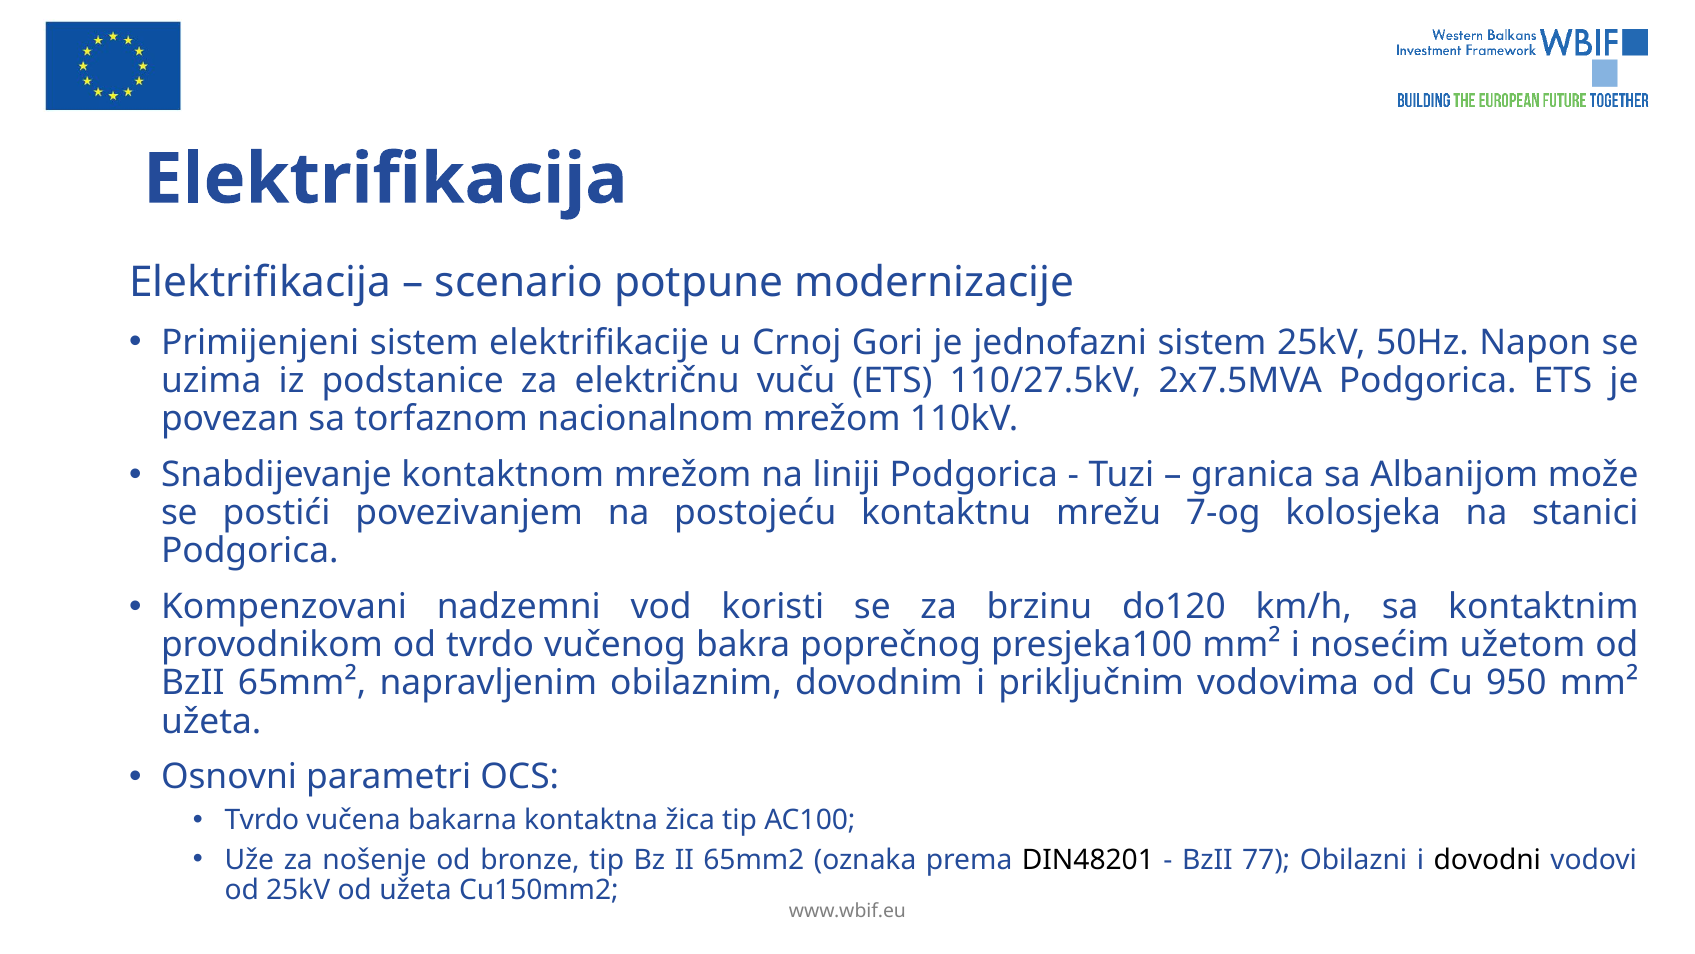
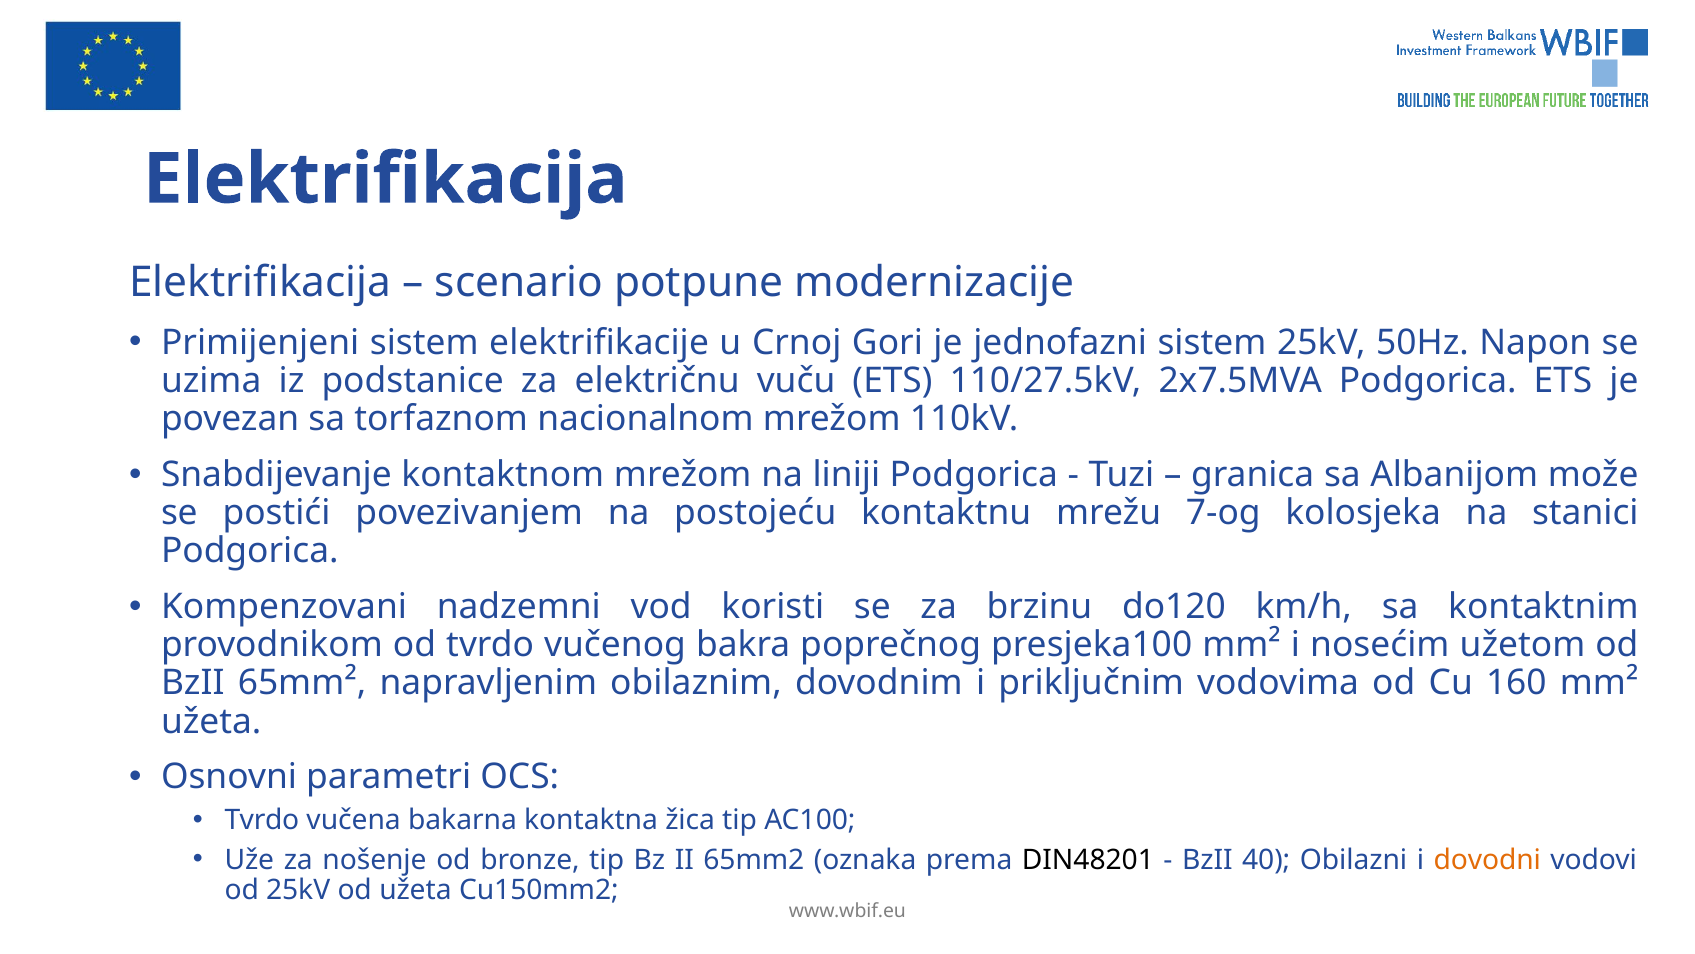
950: 950 -> 160 (1516, 683)
77: 77 -> 40 (1266, 859)
dovodni colour: black -> orange (1487, 859)
